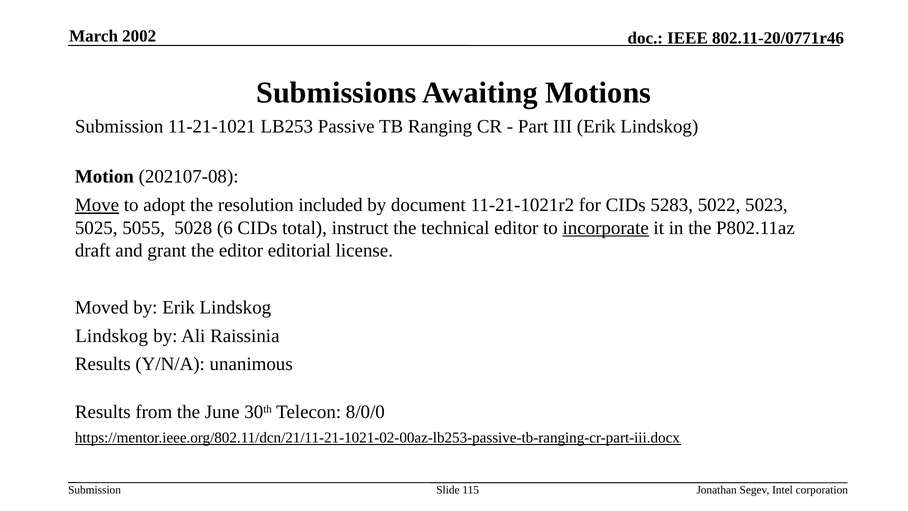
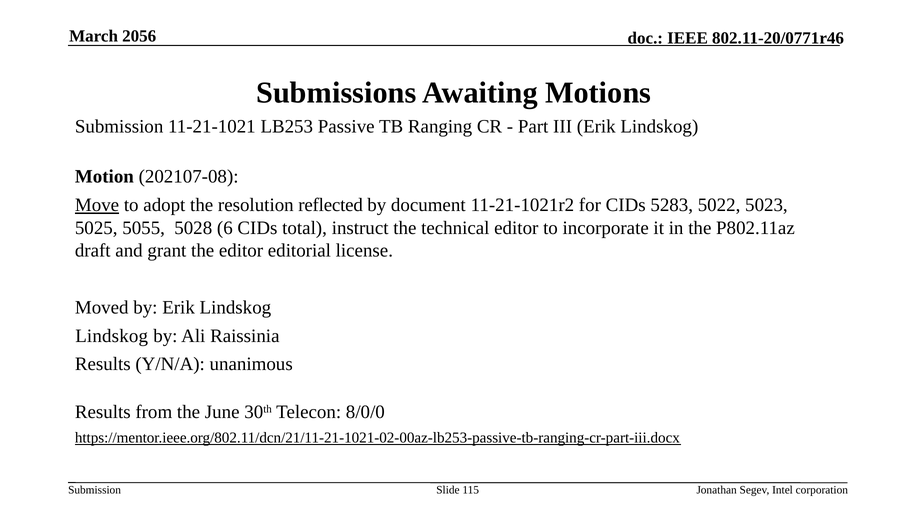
2002: 2002 -> 2056 (139, 36)
included: included -> reflected (331, 205)
incorporate underline: present -> none (606, 228)
